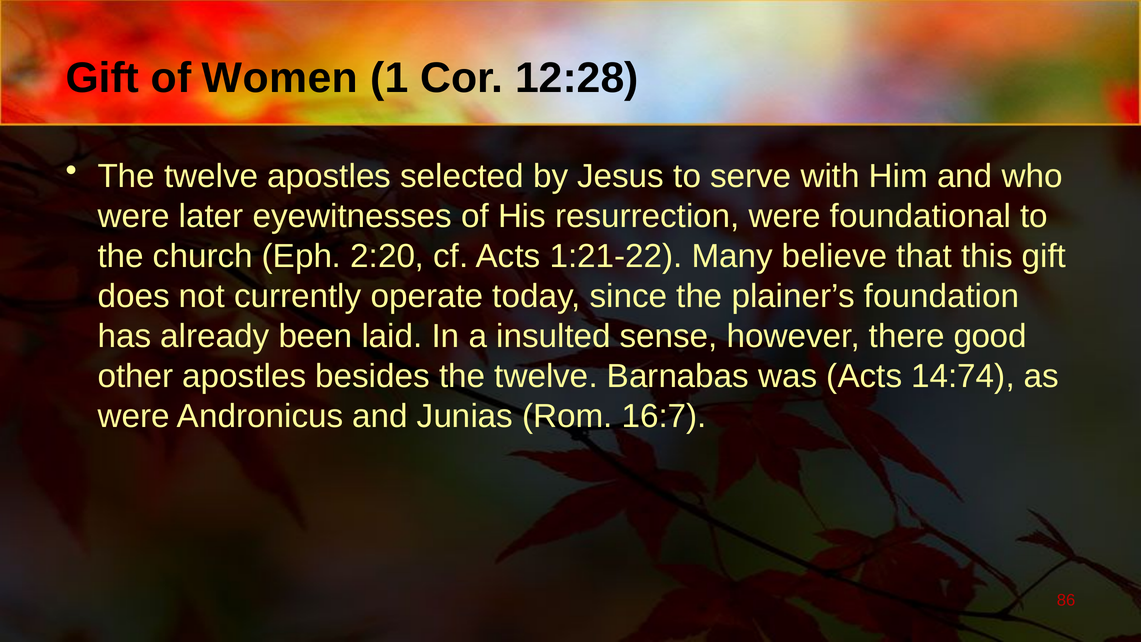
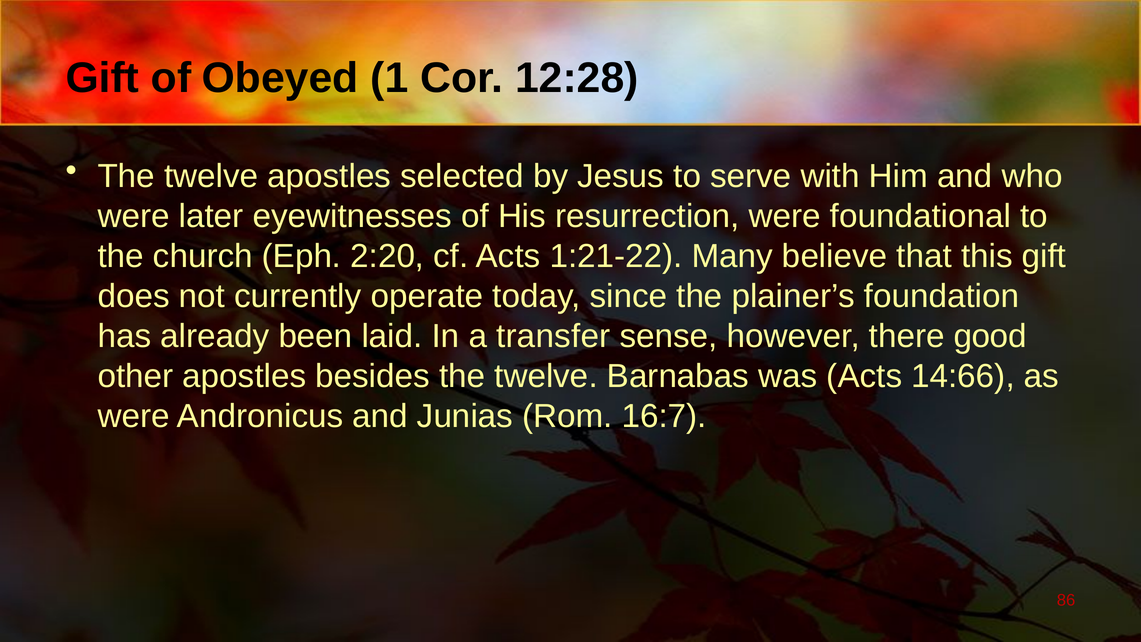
Women: Women -> Obeyed (280, 78)
insulted: insulted -> transfer (553, 336)
14:74: 14:74 -> 14:66 (963, 376)
